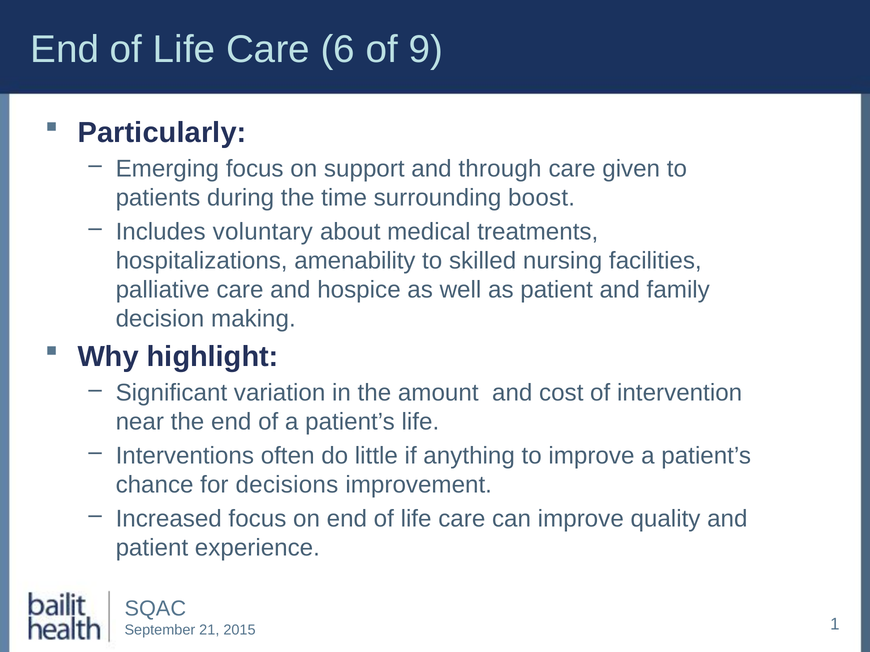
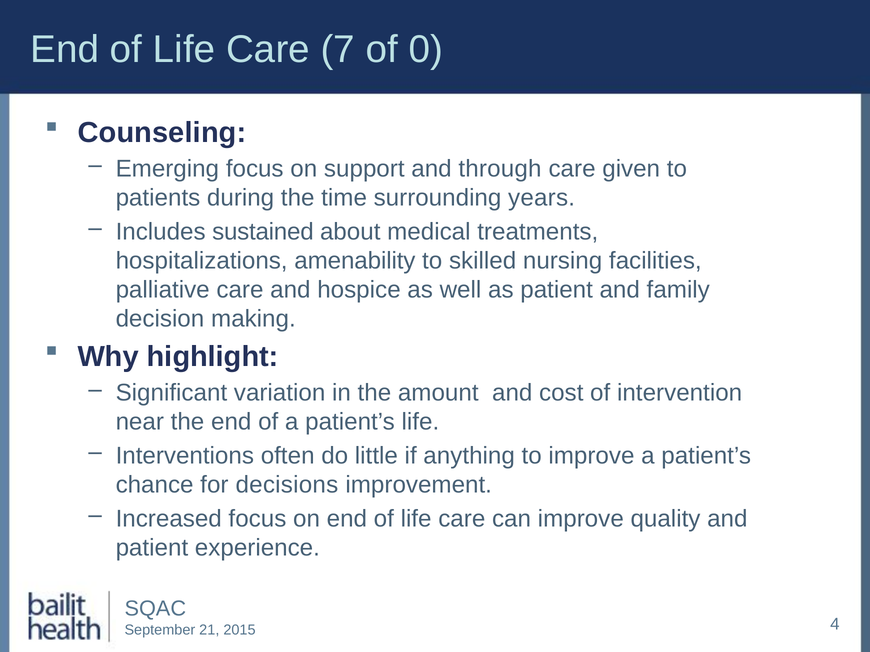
6: 6 -> 7 (338, 50)
9: 9 -> 0 (426, 50)
Particularly: Particularly -> Counseling (162, 133)
boost: boost -> years (542, 198)
voluntary: voluntary -> sustained (263, 232)
1: 1 -> 4 (835, 625)
